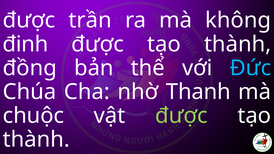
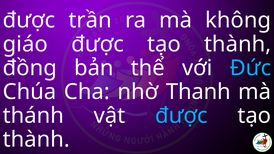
đinh: đinh -> giáo (25, 44)
chuộc: chuộc -> thánh (33, 116)
được colour: light green -> light blue (181, 116)
